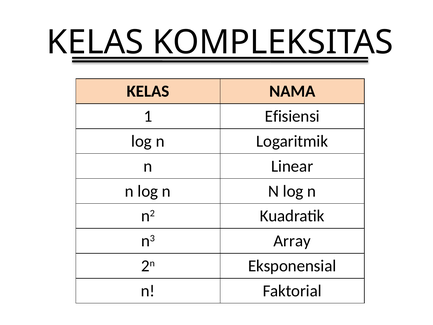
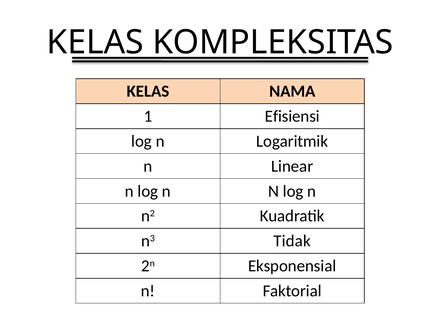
Array: Array -> Tidak (292, 241)
